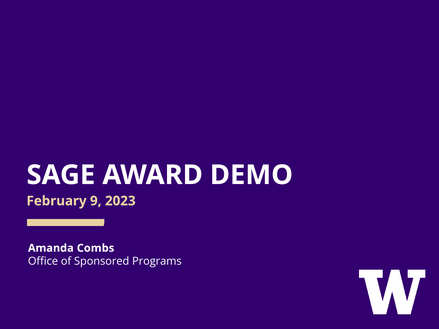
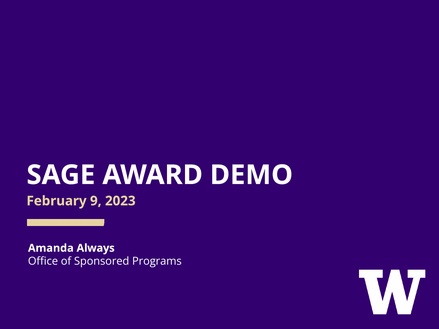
Combs: Combs -> Always (96, 248)
